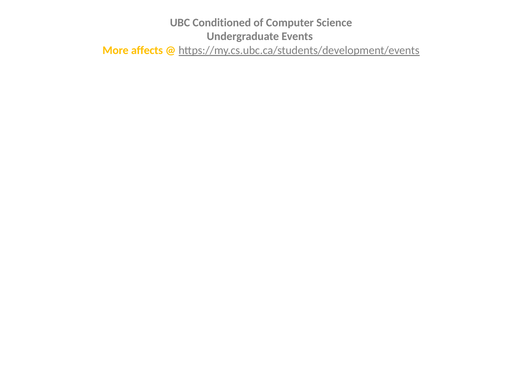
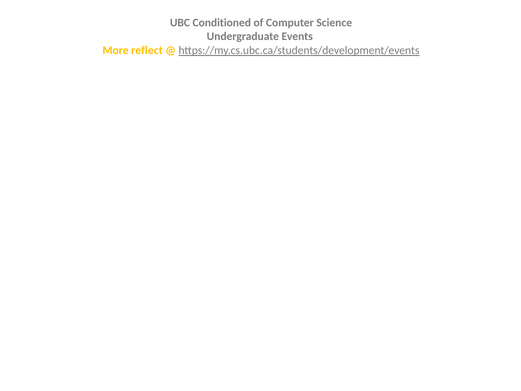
affects: affects -> reflect (147, 50)
